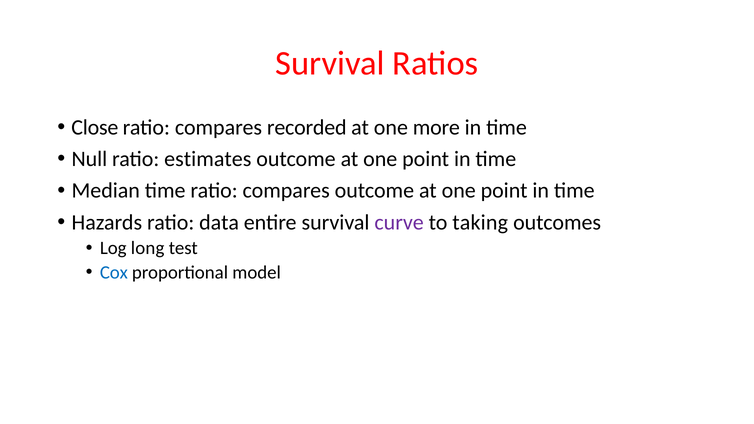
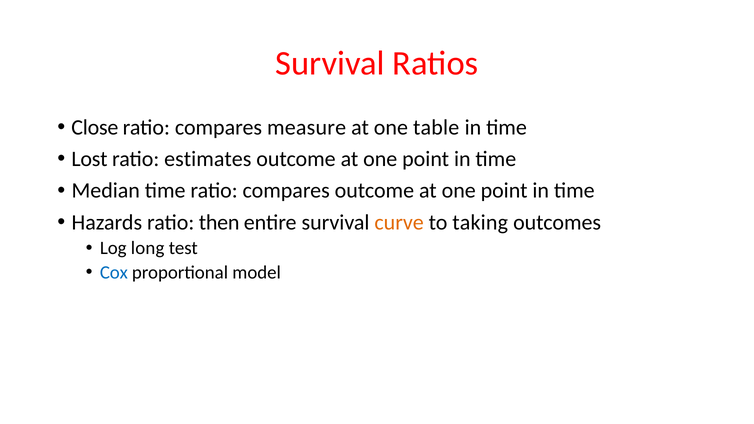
recorded: recorded -> measure (307, 127)
more: more -> table (436, 127)
Null: Null -> Lost (89, 159)
data: data -> then (219, 222)
curve colour: purple -> orange (399, 222)
